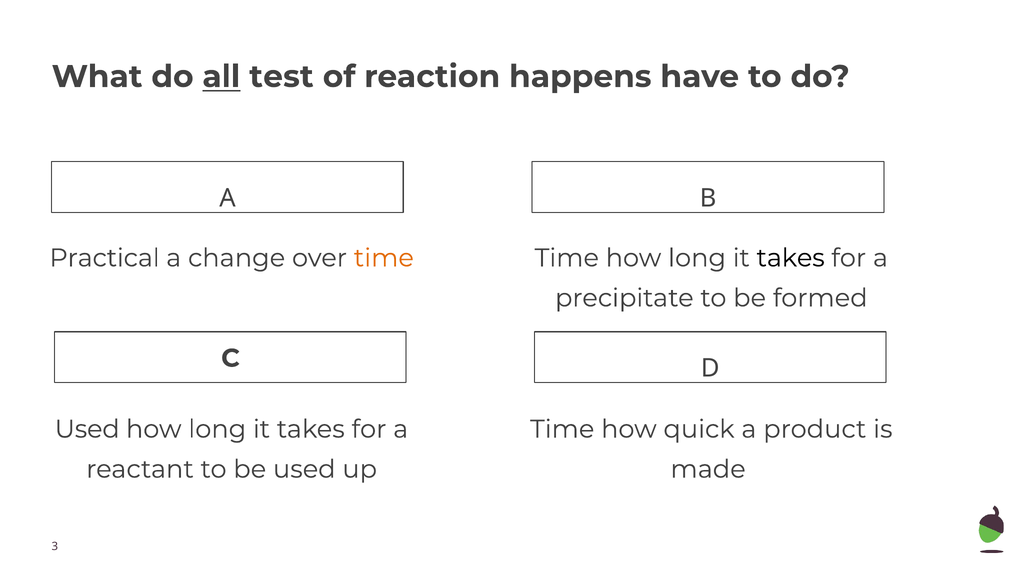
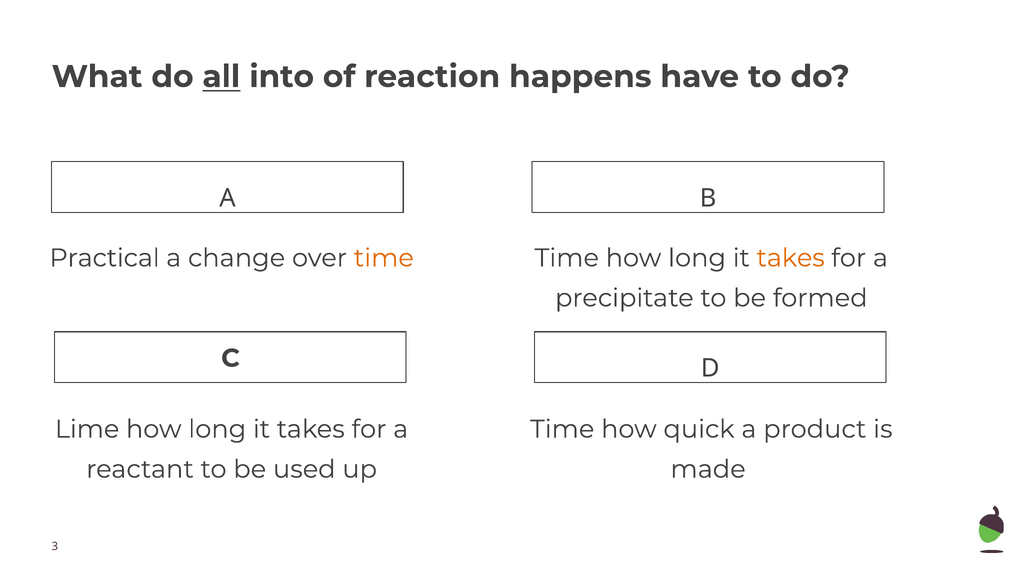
test: test -> into (282, 77)
takes colour: black -> orange (791, 258)
Used: Used -> Lime (87, 429)
